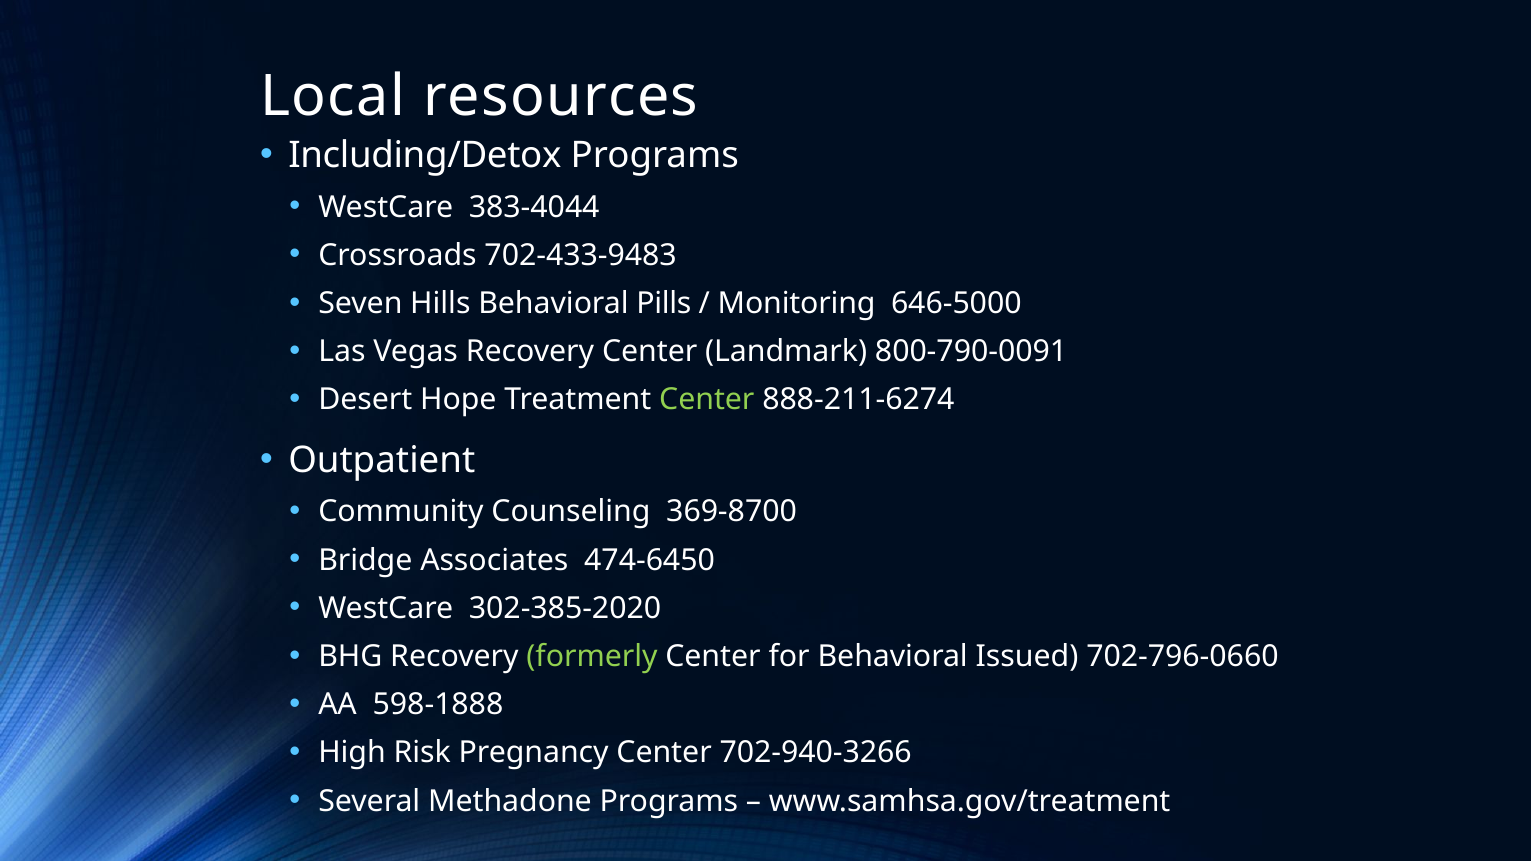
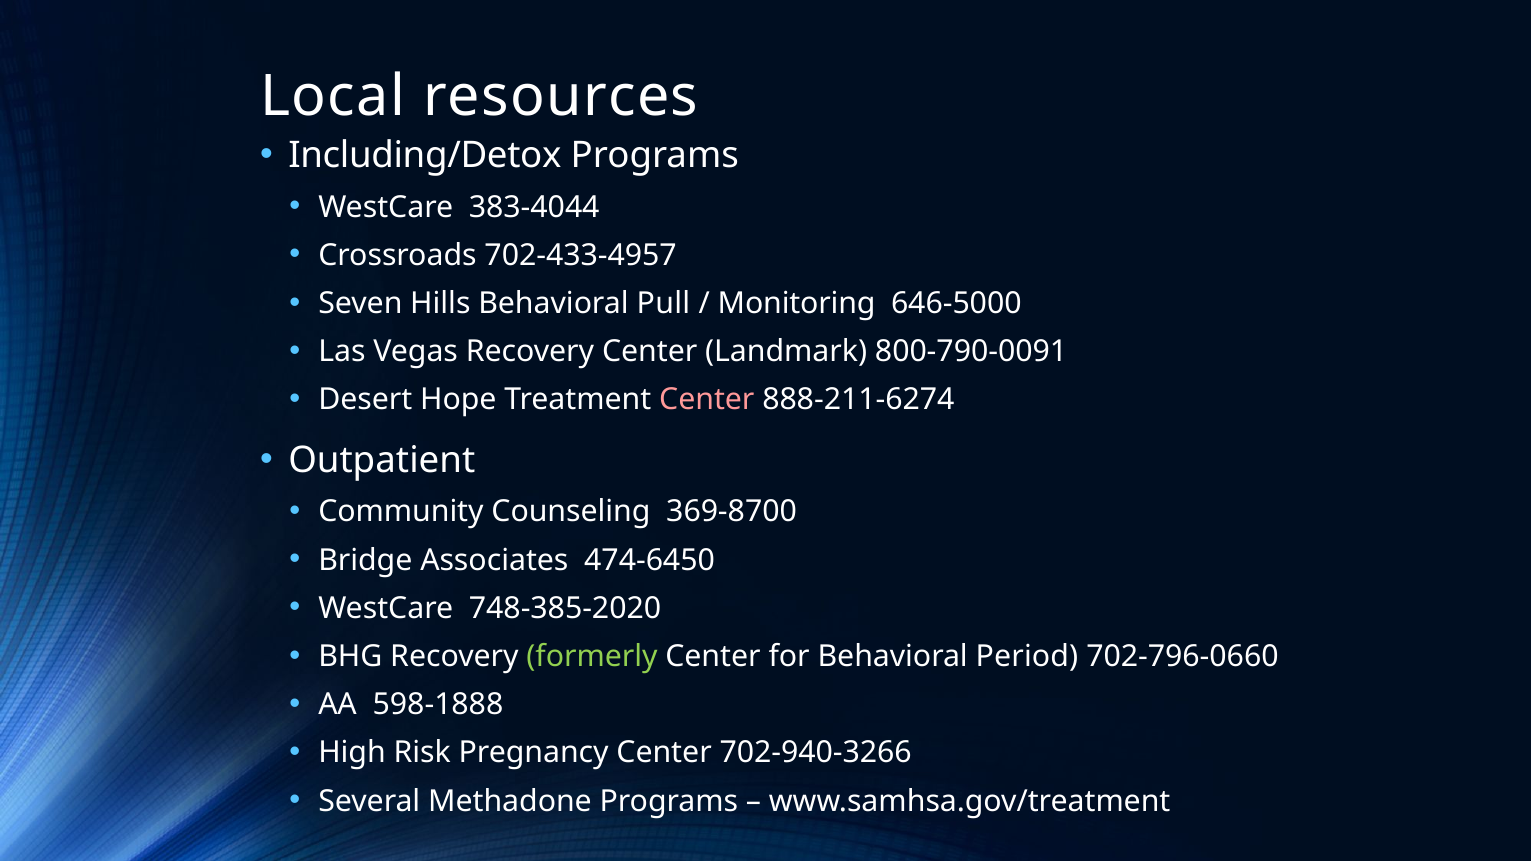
702-433-9483: 702-433-9483 -> 702-433-4957 (581, 256)
Pills: Pills -> Pull (664, 304)
Center colour: light green -> pink (707, 400)
302-385-2020: 302-385-2020 -> 748-385-2020 (565, 609)
Issued: Issued -> Period (1027, 657)
